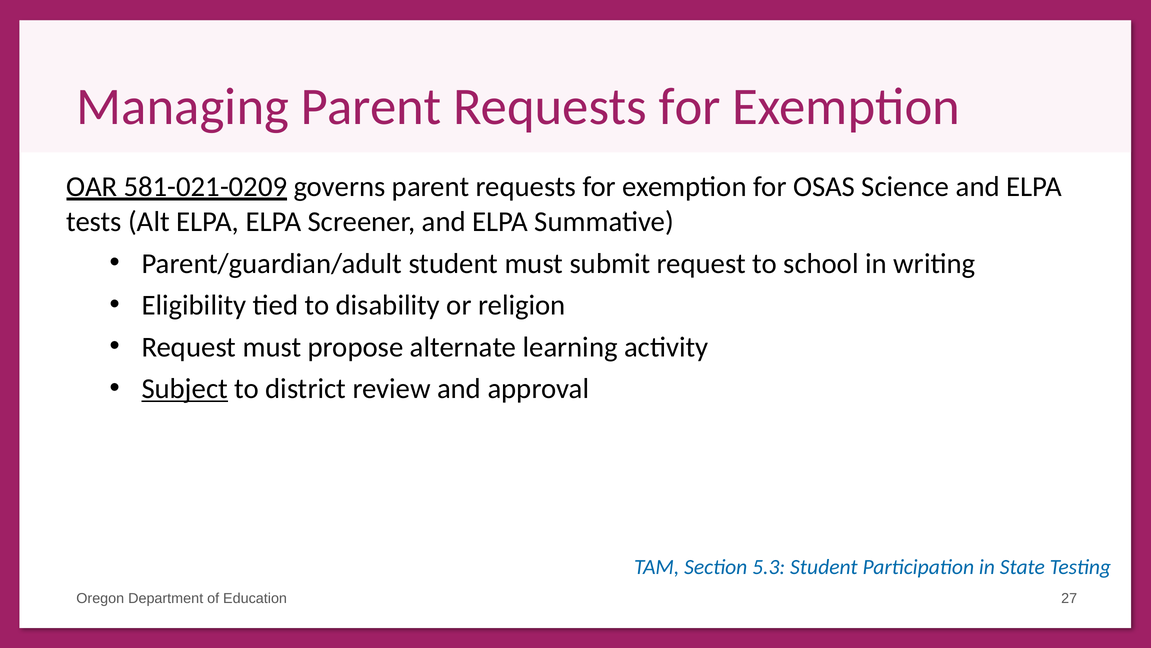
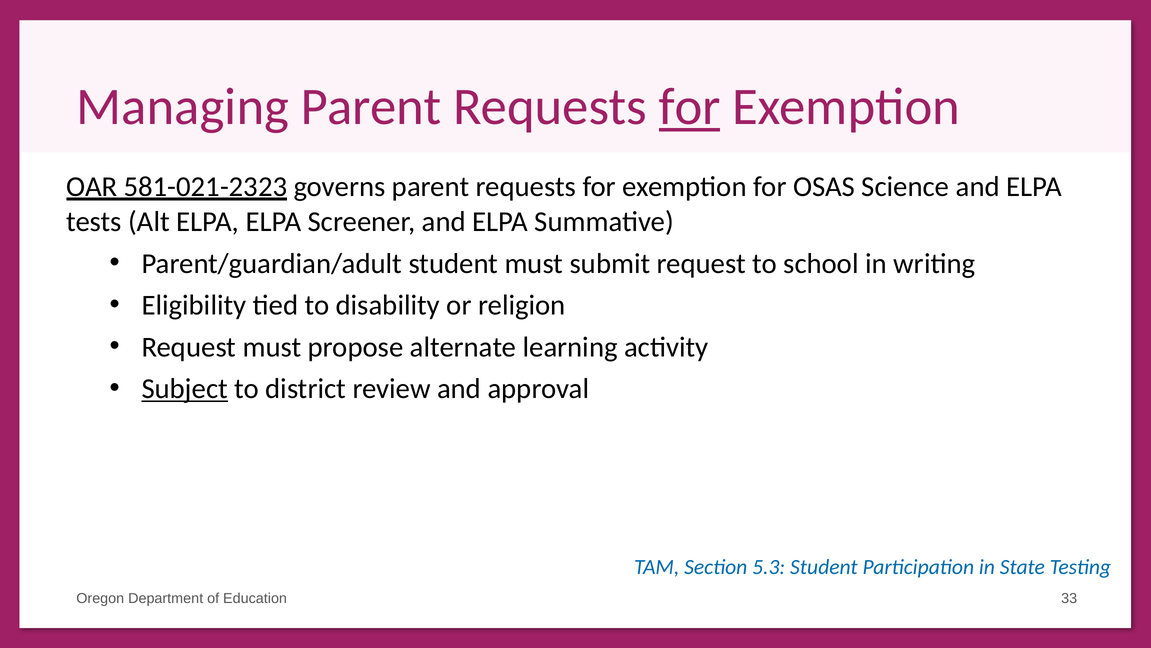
for underline: none -> present (690, 107)
581-021-0209: 581-021-0209 -> 581-021-2323 (205, 186)
27: 27 -> 33 (1069, 598)
